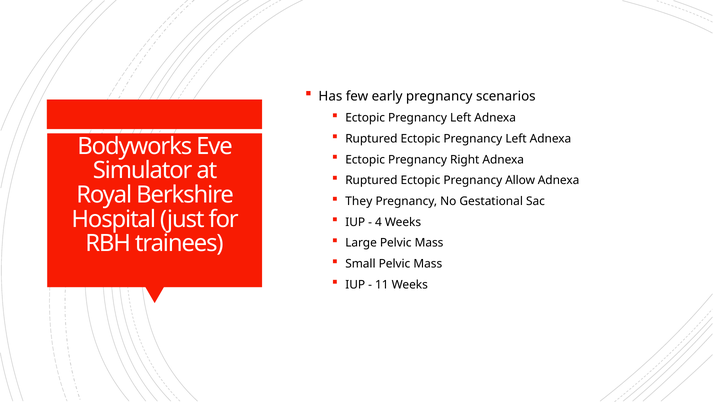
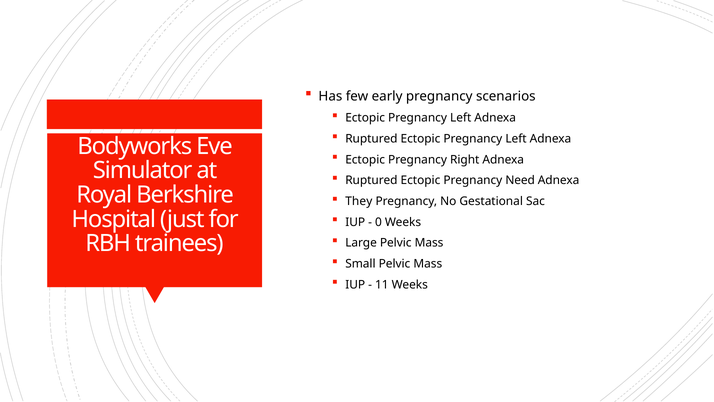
Allow: Allow -> Need (520, 180)
4: 4 -> 0 (378, 222)
